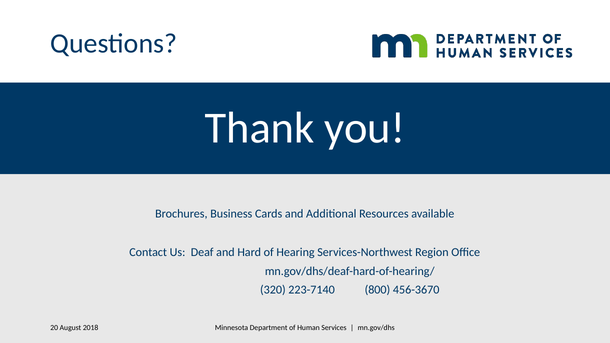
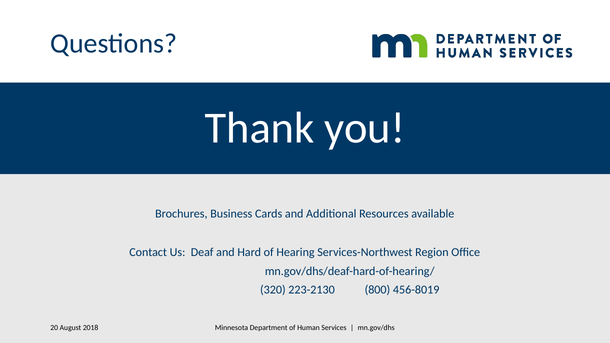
223-7140: 223-7140 -> 223-2130 (312, 290)
456-3670: 456-3670 -> 456-8019 (416, 290)
